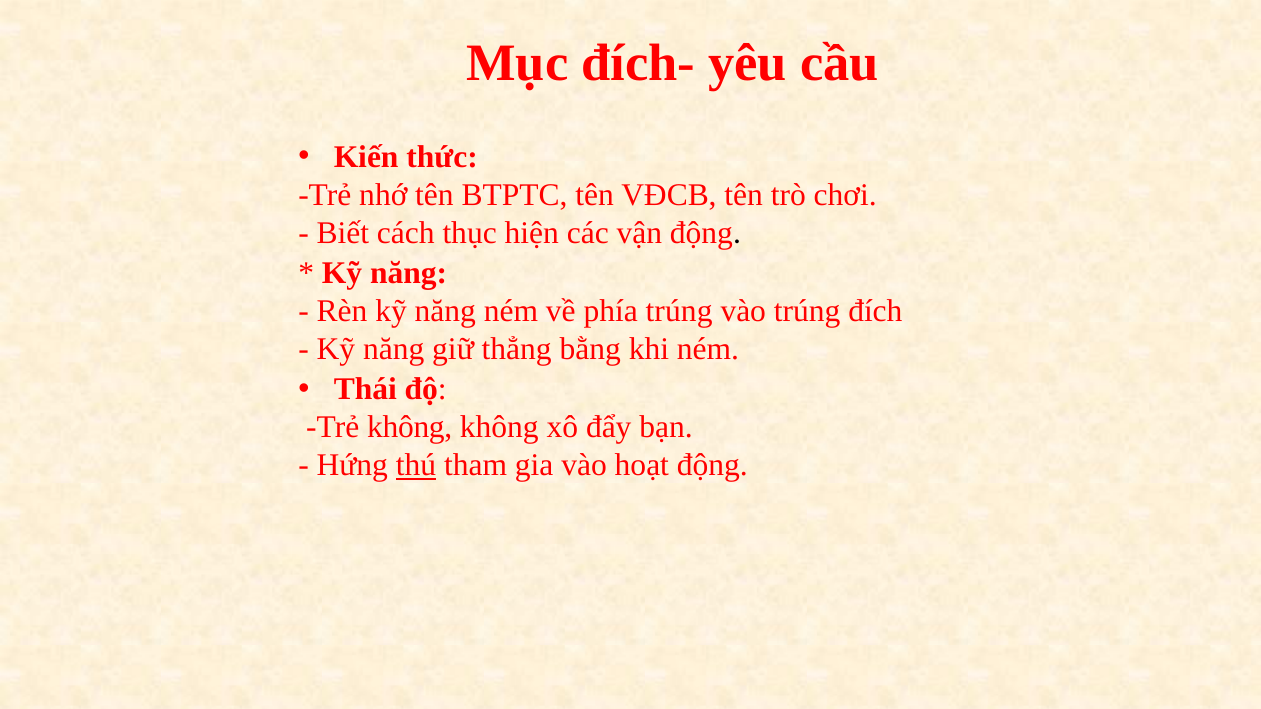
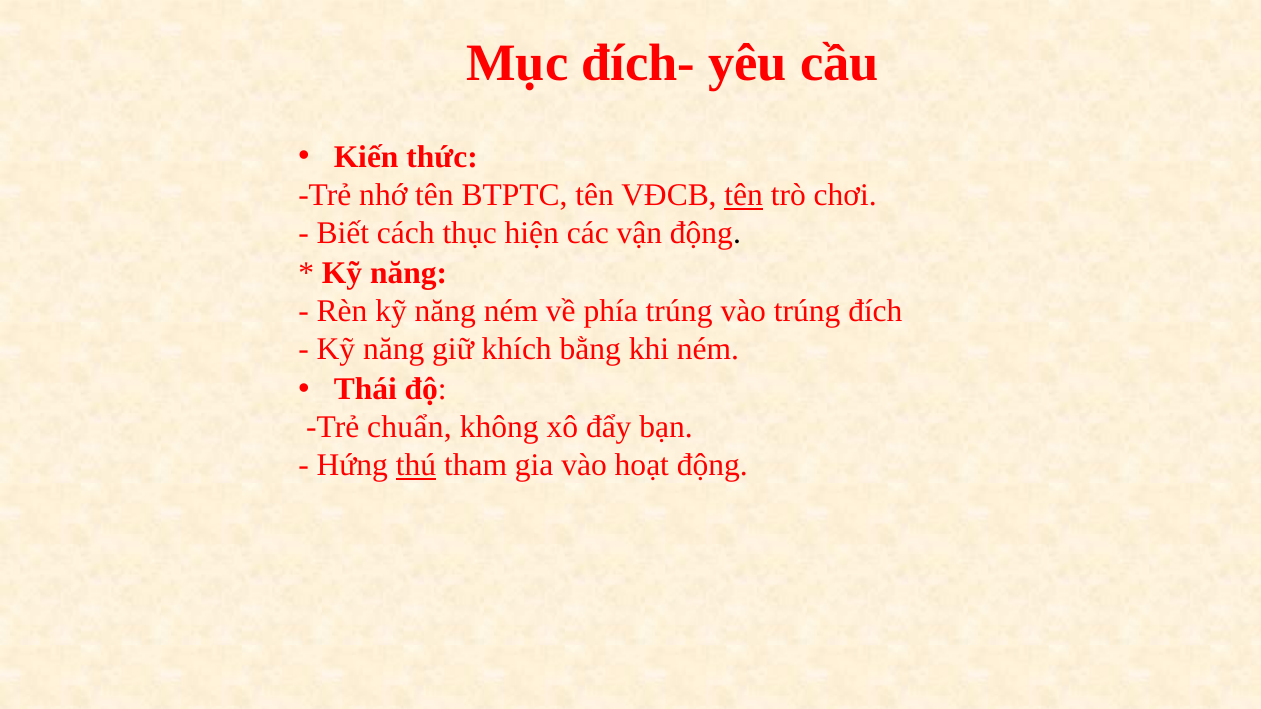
tên underline: none -> present (744, 195)
thẳng: thẳng -> khích (517, 349)
Trẻ không: không -> chuẩn (409, 428)
